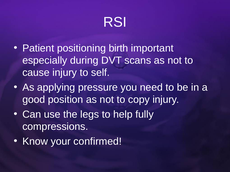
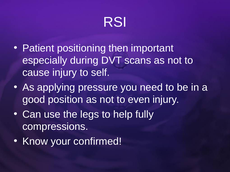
birth: birth -> then (118, 48)
copy: copy -> even (139, 100)
